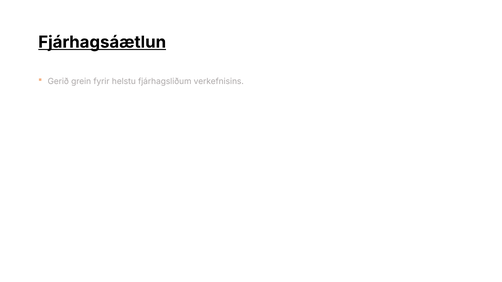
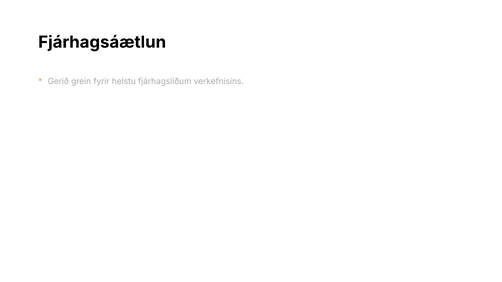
Fjárhagsáætlun underline: present -> none (102, 42)
